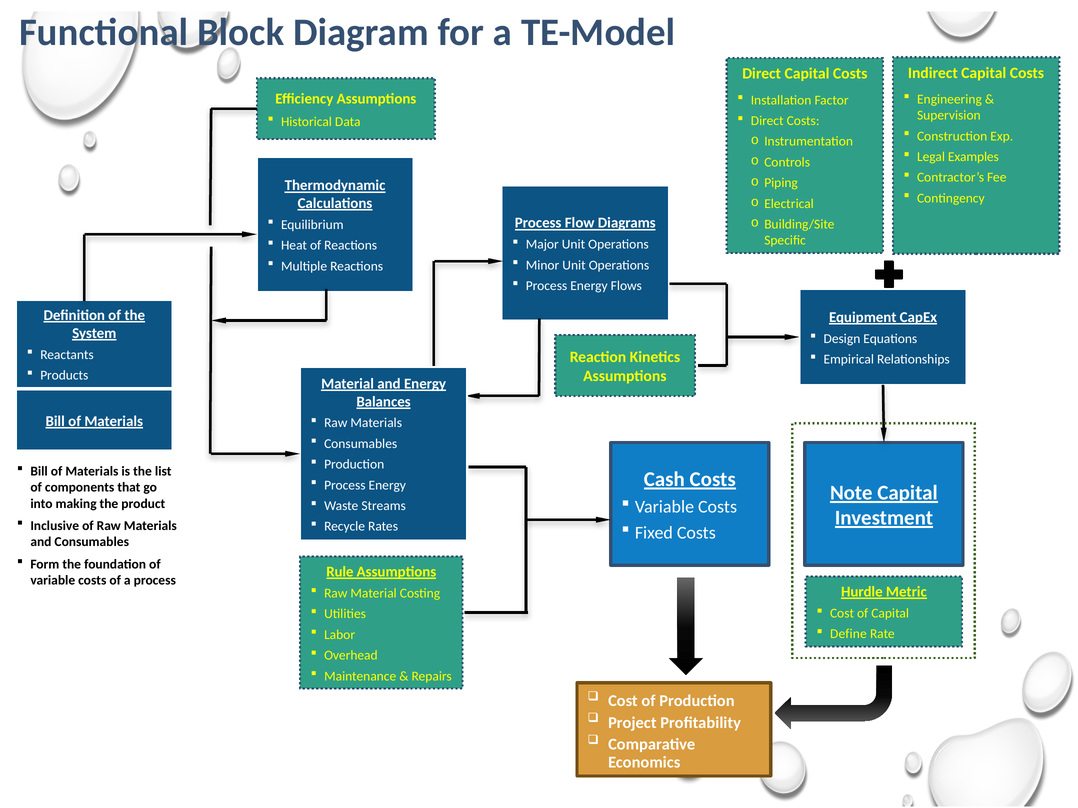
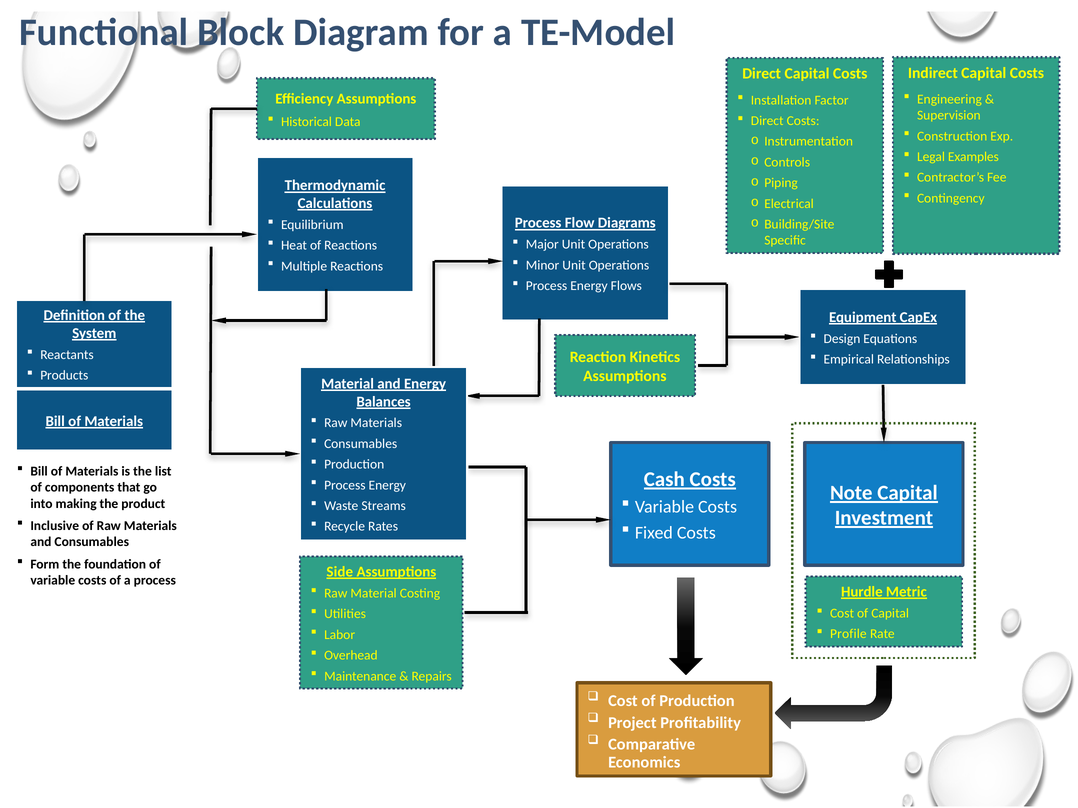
Rule: Rule -> Side (340, 572)
Define: Define -> Profile (848, 634)
